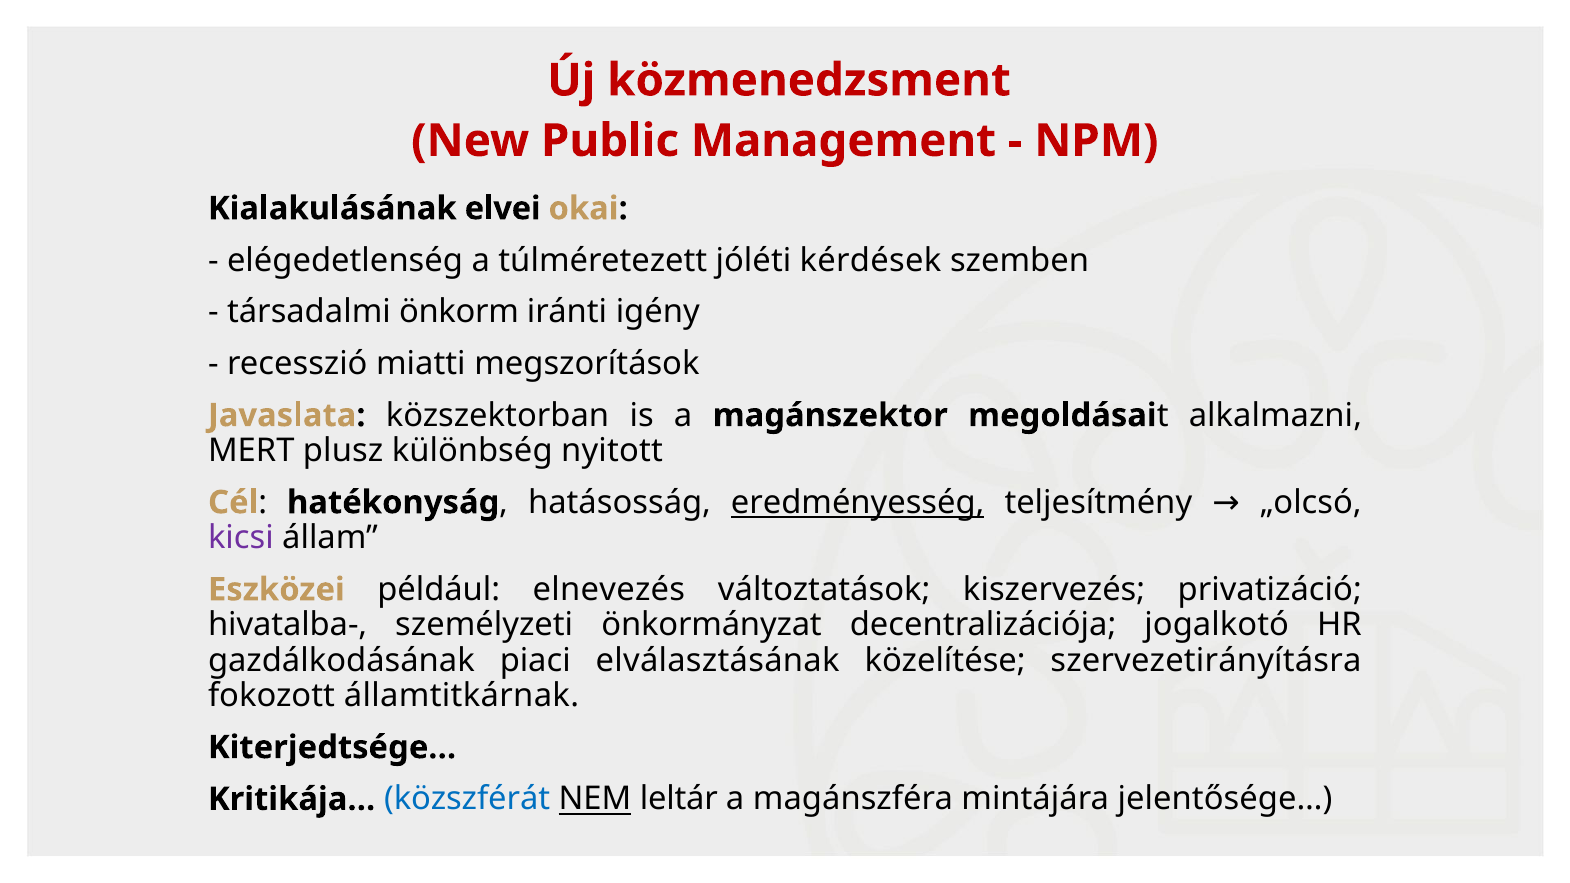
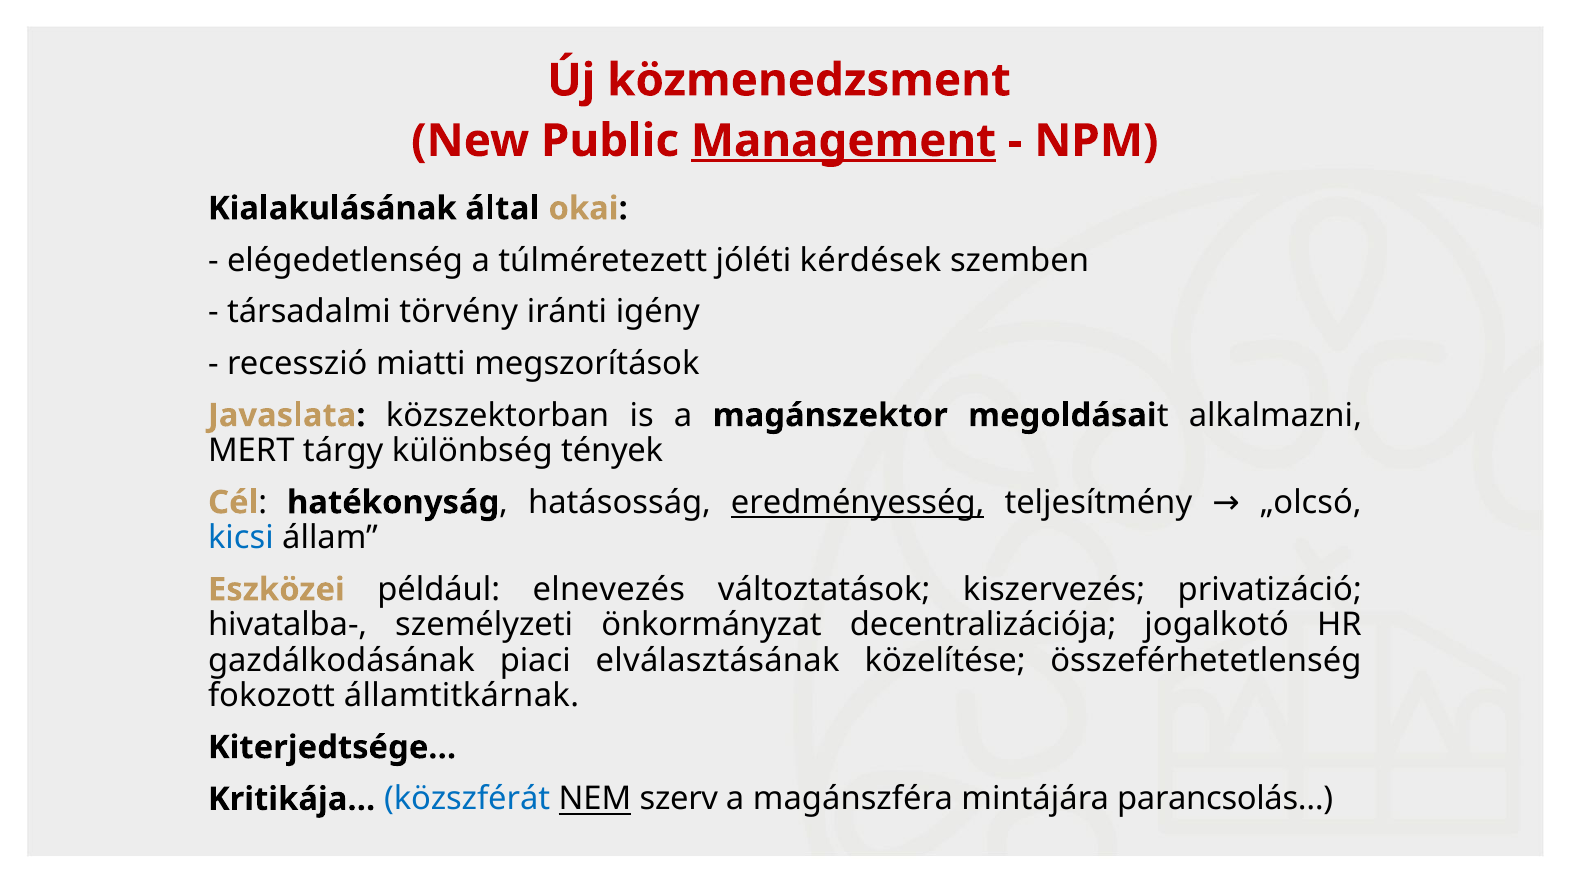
Management underline: none -> present (843, 141)
elvei: elvei -> által (502, 209)
önkorm: önkorm -> törvény (459, 312)
plusz: plusz -> tárgy (343, 451)
nyitott: nyitott -> tények (612, 451)
kicsi colour: purple -> blue (241, 538)
szervezetirányításra: szervezetirányításra -> összeférhetetlenség (1206, 660)
leltár: leltár -> szerv (679, 799)
jelentősége…: jelentősége… -> parancsolás… (1225, 799)
